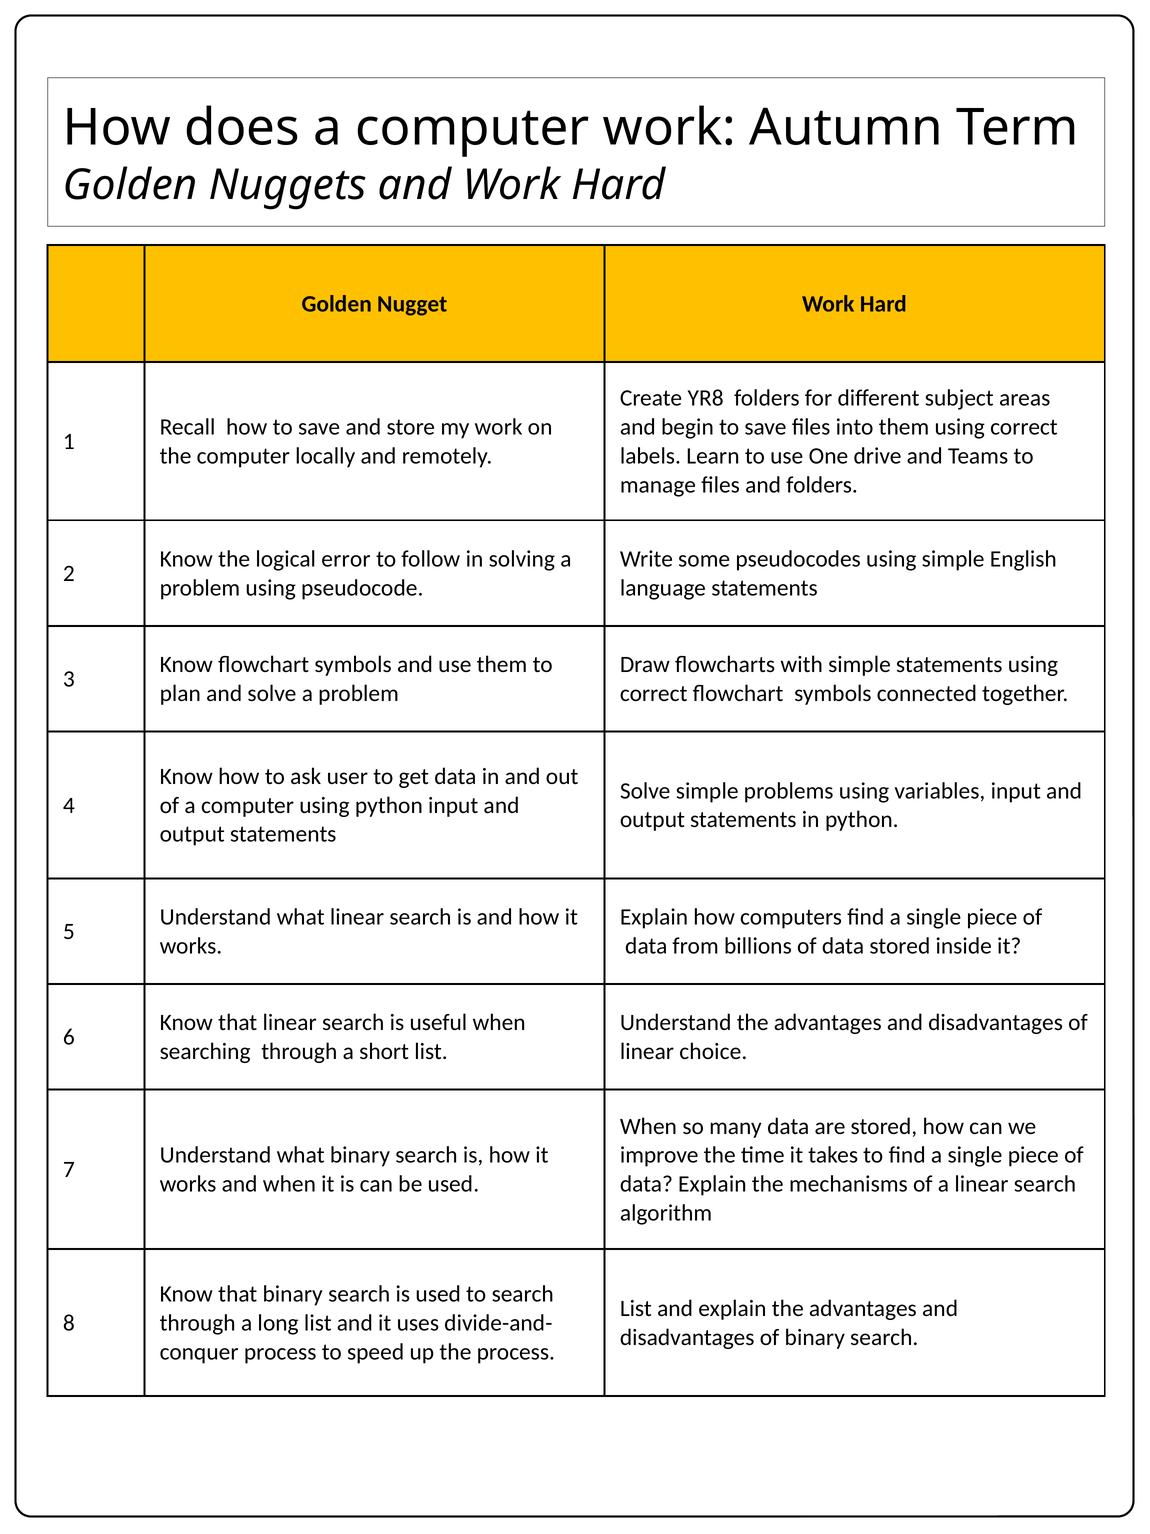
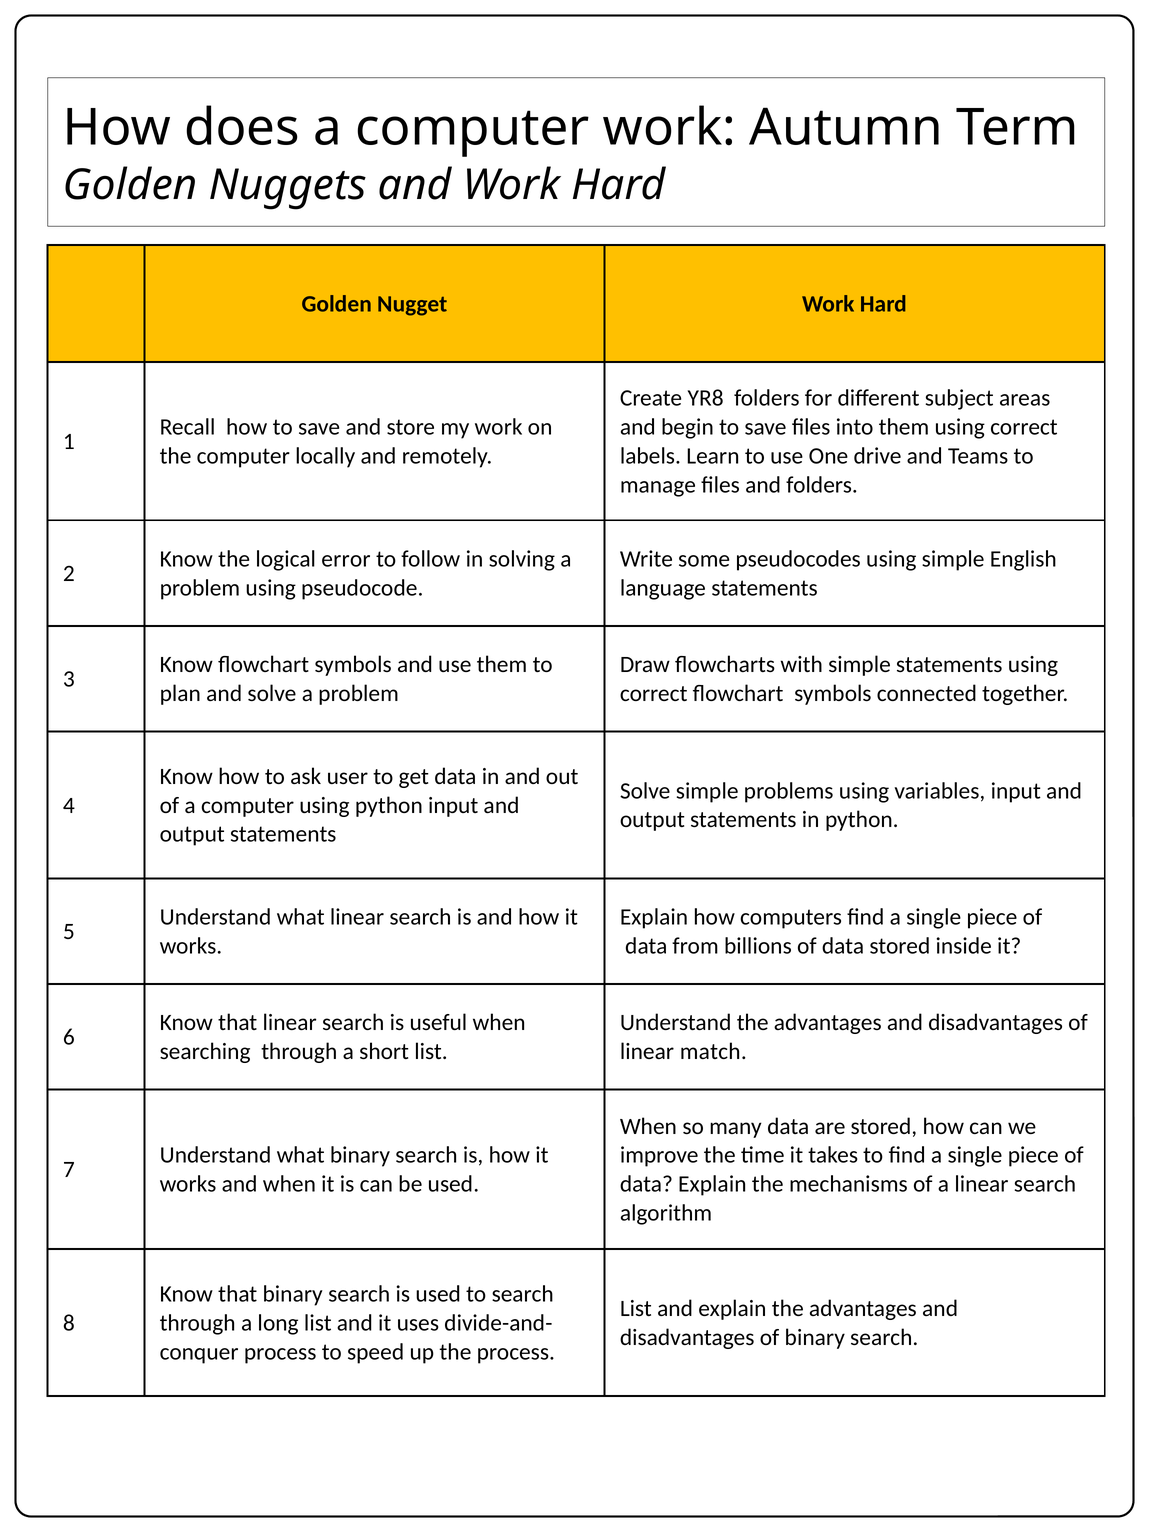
choice: choice -> match (713, 1051)
